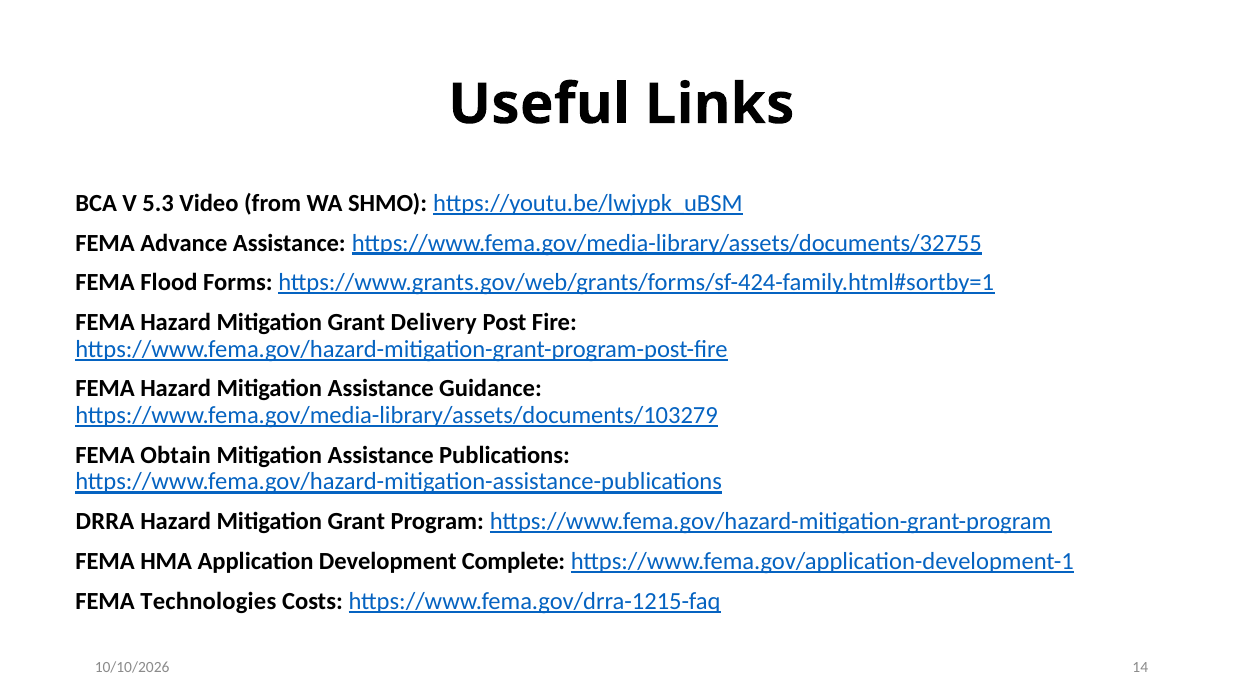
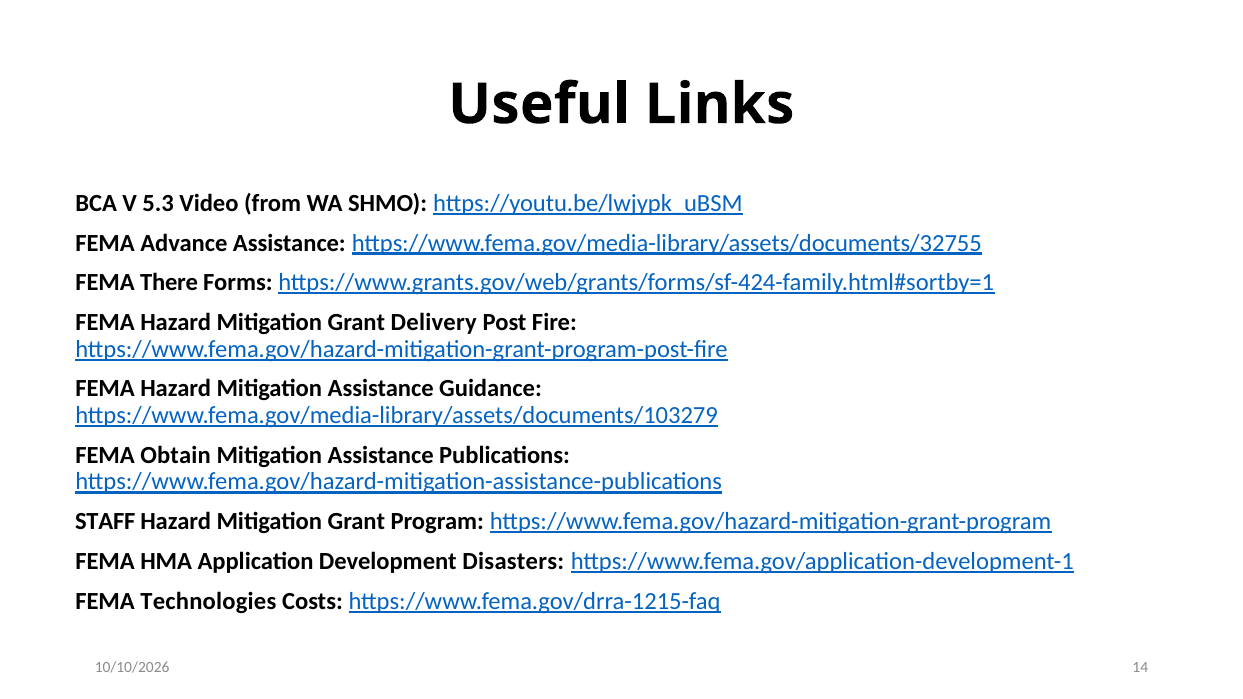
Flood: Flood -> There (169, 283)
DRRA: DRRA -> STAFF (105, 522)
Complete: Complete -> Disasters (513, 562)
